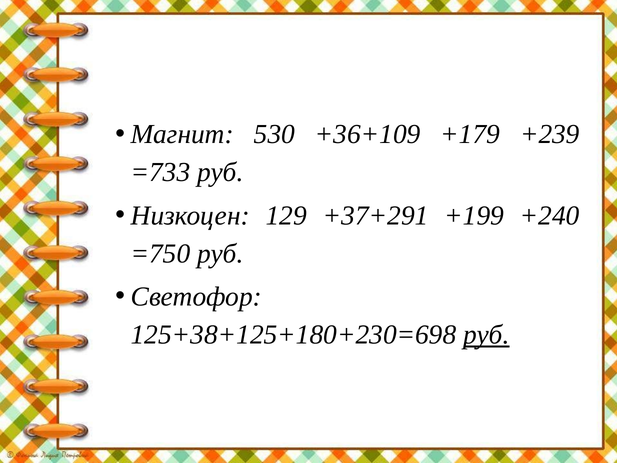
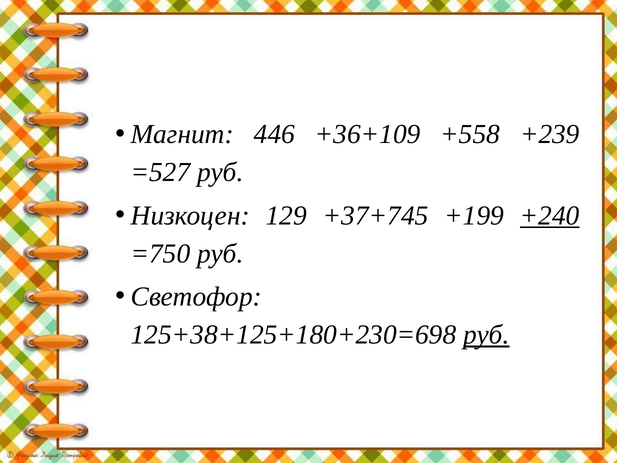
530: 530 -> 446 (274, 134)
+179: +179 -> +558 (470, 134)
=733: =733 -> =527 (161, 172)
+37+291: +37+291 -> +37+745 (376, 215)
+240 underline: none -> present (550, 215)
